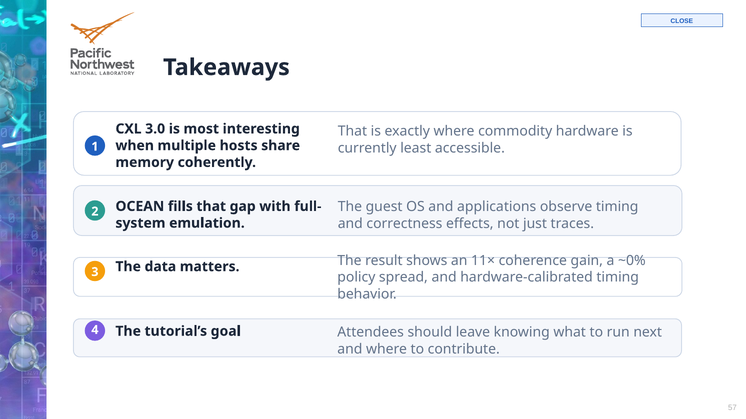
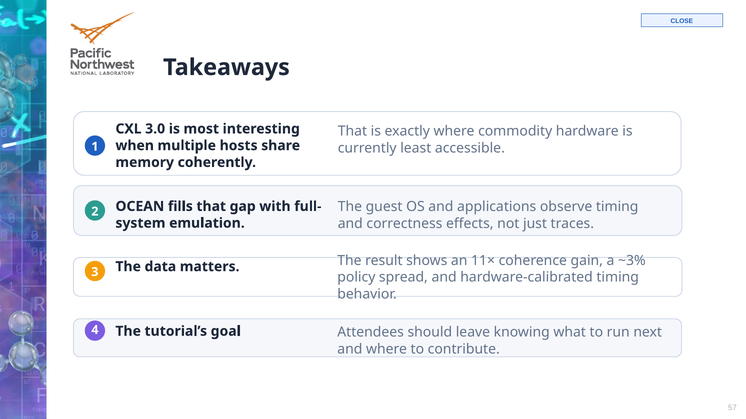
~0%: ~0% -> ~3% (632, 261)
